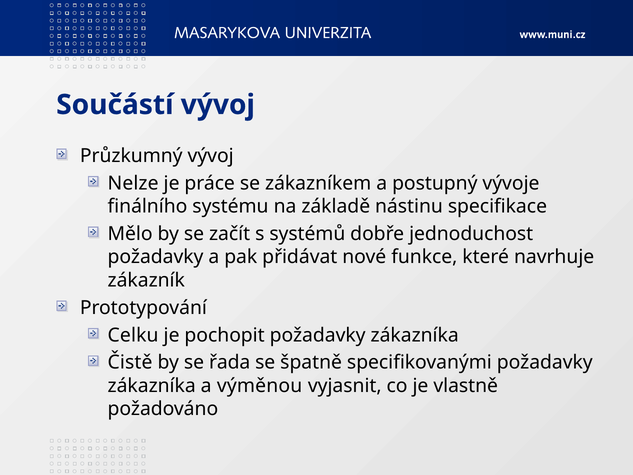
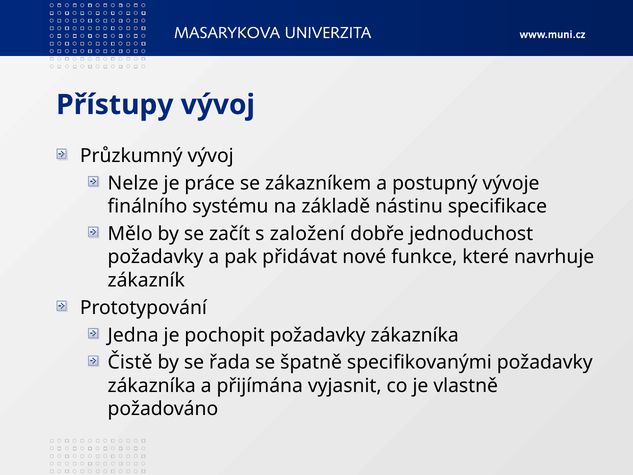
Součástí: Součástí -> Přístupy (115, 105)
systémů: systémů -> založení (307, 234)
Celku: Celku -> Jedna (133, 335)
výměnou: výměnou -> přijímána (260, 386)
